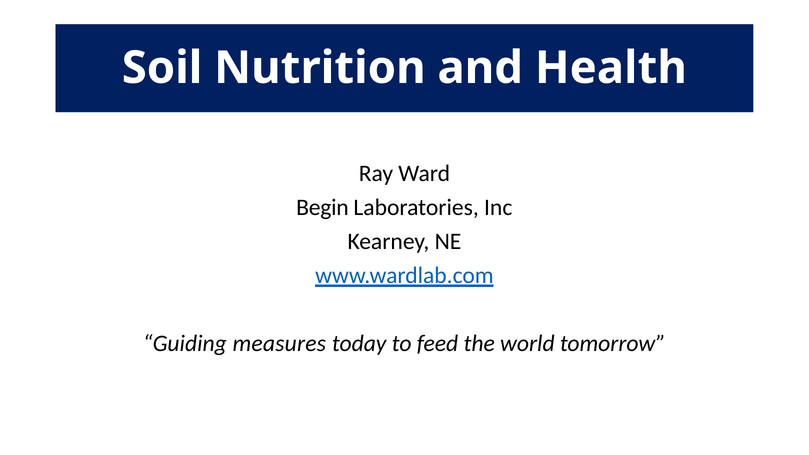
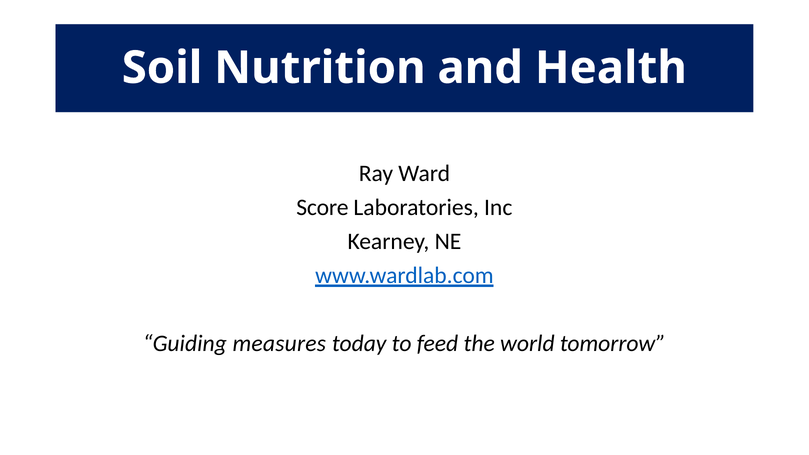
Begin: Begin -> Score (322, 207)
